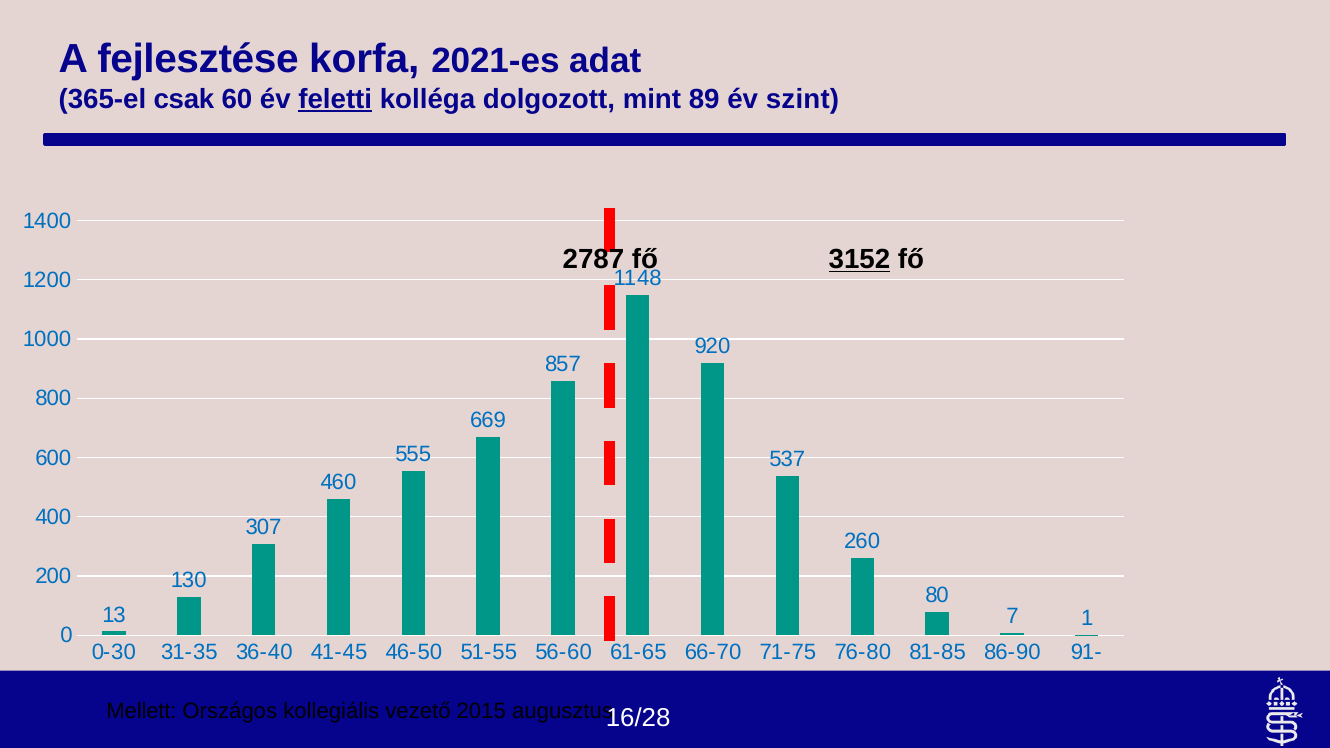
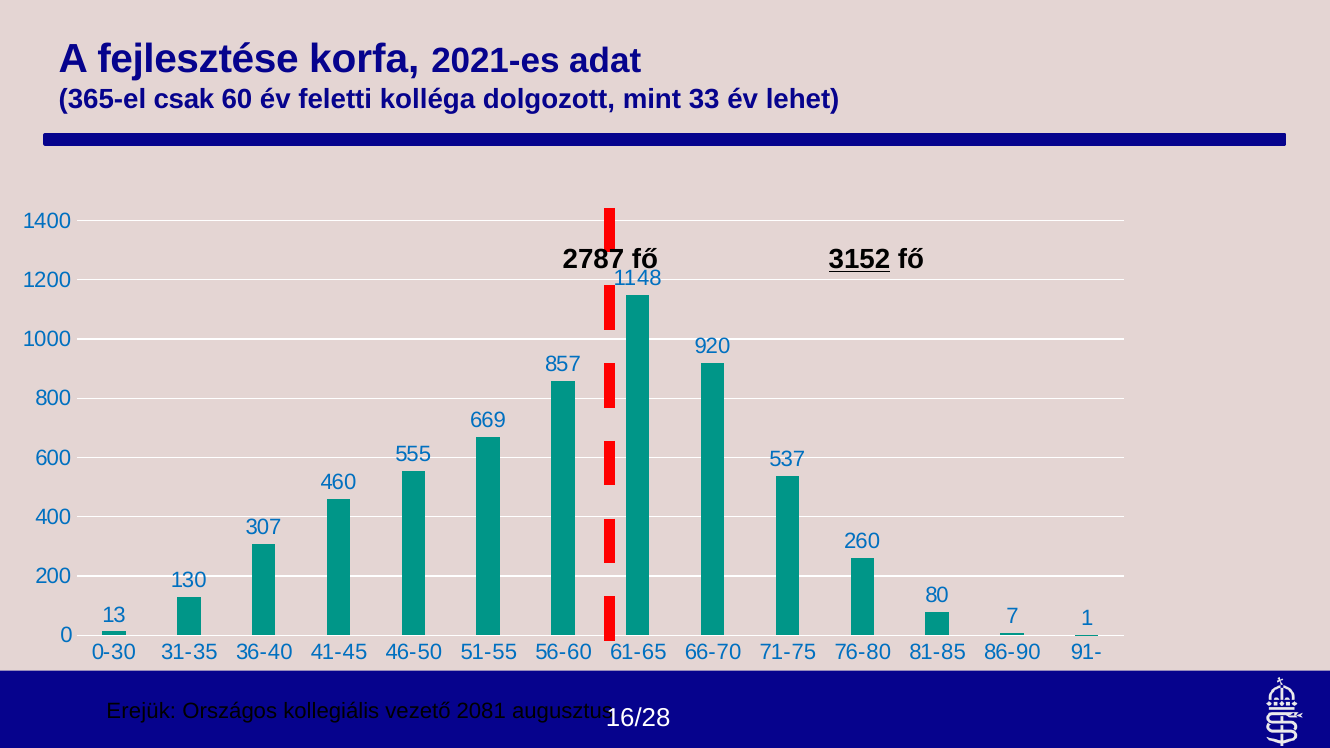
feletti underline: present -> none (335, 99)
89: 89 -> 33 (704, 99)
szint: szint -> lehet (803, 99)
Mellett: Mellett -> Erejük (141, 711)
2015: 2015 -> 2081 (481, 711)
